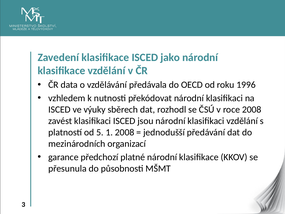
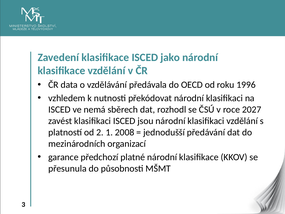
výuky: výuky -> nemá (95, 109)
roce 2008: 2008 -> 2027 (252, 109)
5: 5 -> 2 (100, 132)
